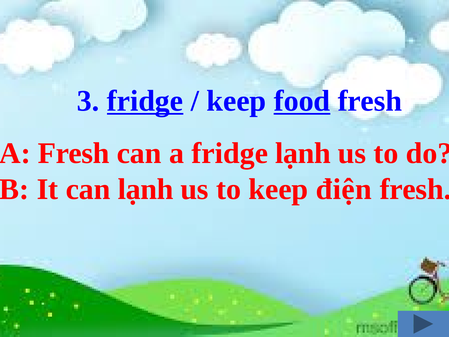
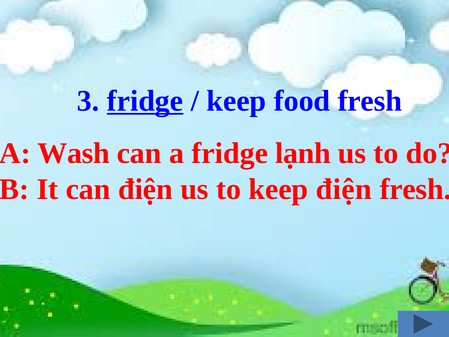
food underline: present -> none (302, 101)
Fresh: Fresh -> Wash (74, 153)
can lạnh: lạnh -> điện (145, 189)
